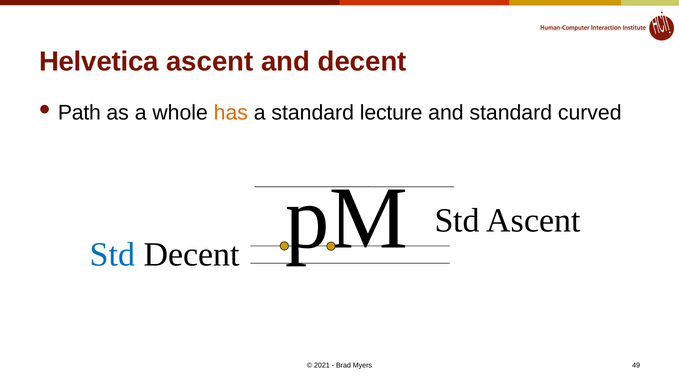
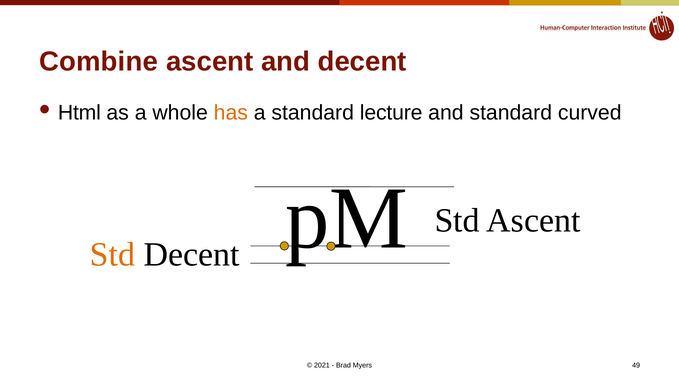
Helvetica: Helvetica -> Combine (99, 62)
Path: Path -> Html (79, 113)
Std colour: blue -> orange (113, 254)
